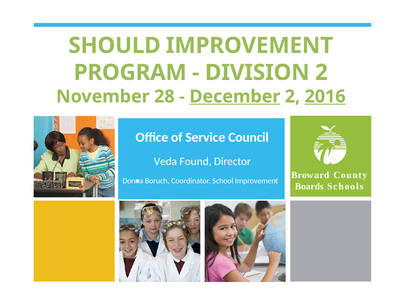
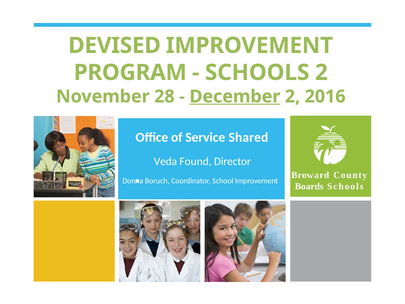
SHOULD: SHOULD -> DEVISED (115, 45)
DIVISION: DIVISION -> SCHOOLS (257, 72)
2016 underline: present -> none (325, 96)
Council: Council -> Shared (248, 137)
